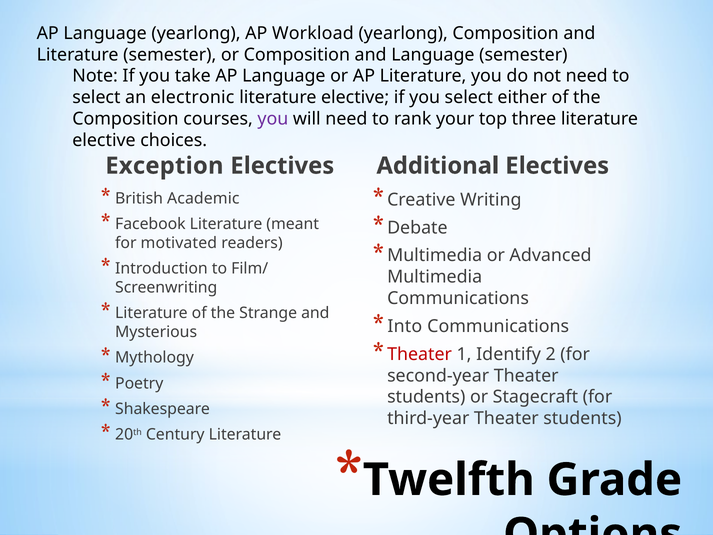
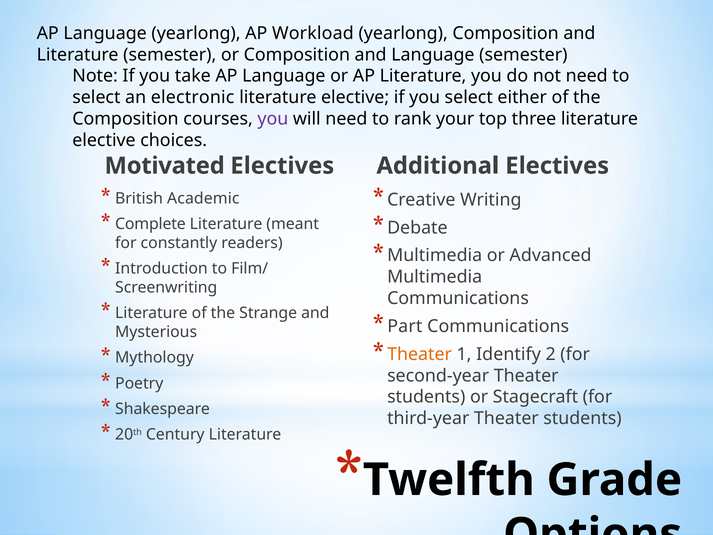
Exception: Exception -> Motivated (165, 166)
Facebook: Facebook -> Complete (150, 224)
motivated: motivated -> constantly (179, 243)
Into: Into -> Part (405, 326)
Theater colour: red -> orange (420, 354)
